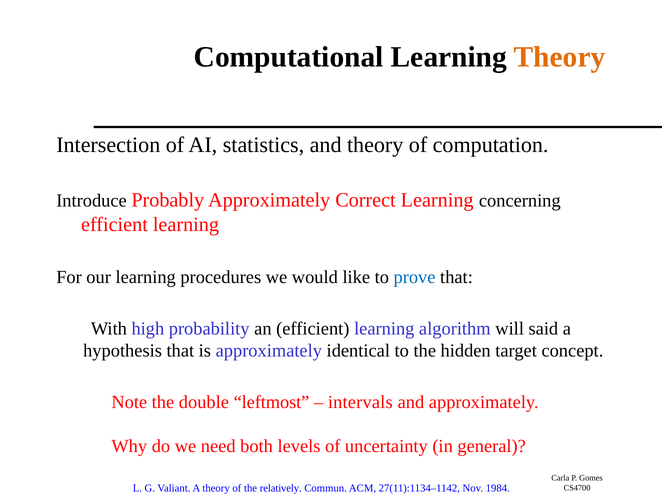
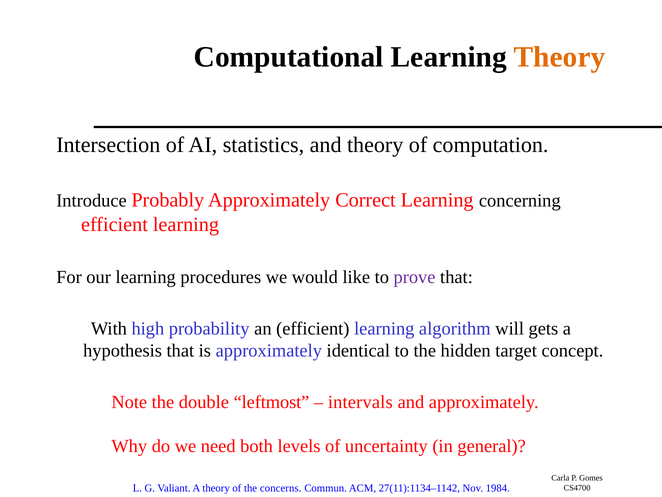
prove colour: blue -> purple (415, 277)
said: said -> gets (543, 328)
relatively: relatively -> concerns (281, 488)
